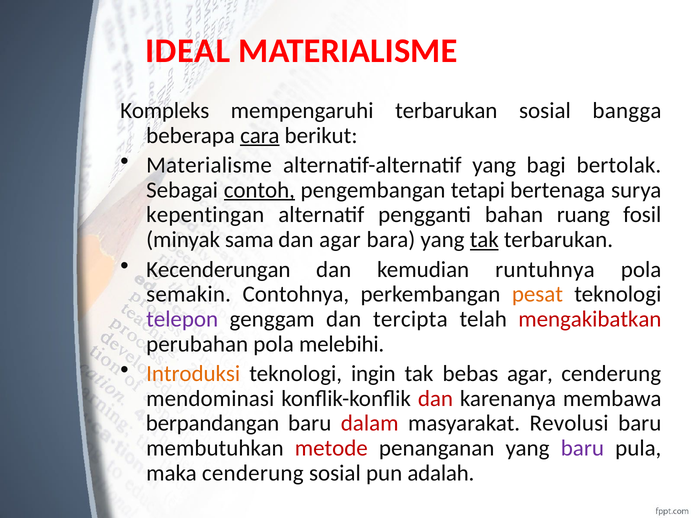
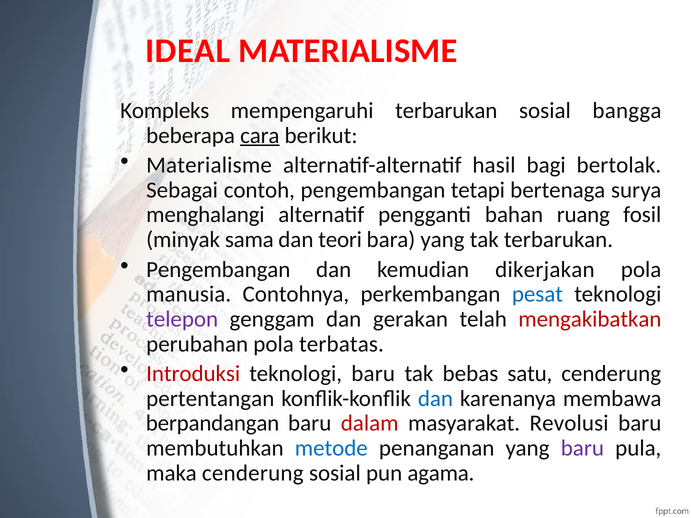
alternatif-alternatif yang: yang -> hasil (494, 165)
contoh underline: present -> none (259, 190)
kepentingan: kepentingan -> menghalangi (205, 215)
dan agar: agar -> teori (340, 240)
tak underline: present -> none (484, 240)
Kecenderungan: Kecenderungan -> Pengembangan (218, 270)
runtuhnya: runtuhnya -> dikerjakan (545, 270)
semakin: semakin -> manusia (189, 294)
pesat colour: orange -> blue (537, 294)
tercipta: tercipta -> gerakan (410, 319)
melebihi: melebihi -> terbatas (341, 344)
Introduksi colour: orange -> red (193, 374)
teknologi ingin: ingin -> baru (373, 374)
bebas agar: agar -> satu (530, 374)
mendominasi: mendominasi -> pertentangan (210, 399)
dan colour: red -> blue (435, 399)
metode colour: red -> blue (331, 448)
adalah: adalah -> agama (441, 473)
